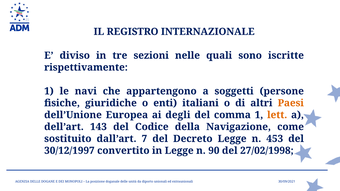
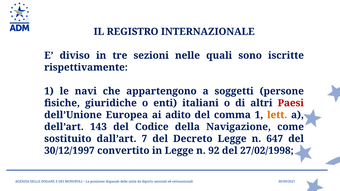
Paesi colour: orange -> red (291, 103)
degli: degli -> adito (178, 115)
453: 453 -> 647 (275, 139)
90: 90 -> 92 (214, 151)
